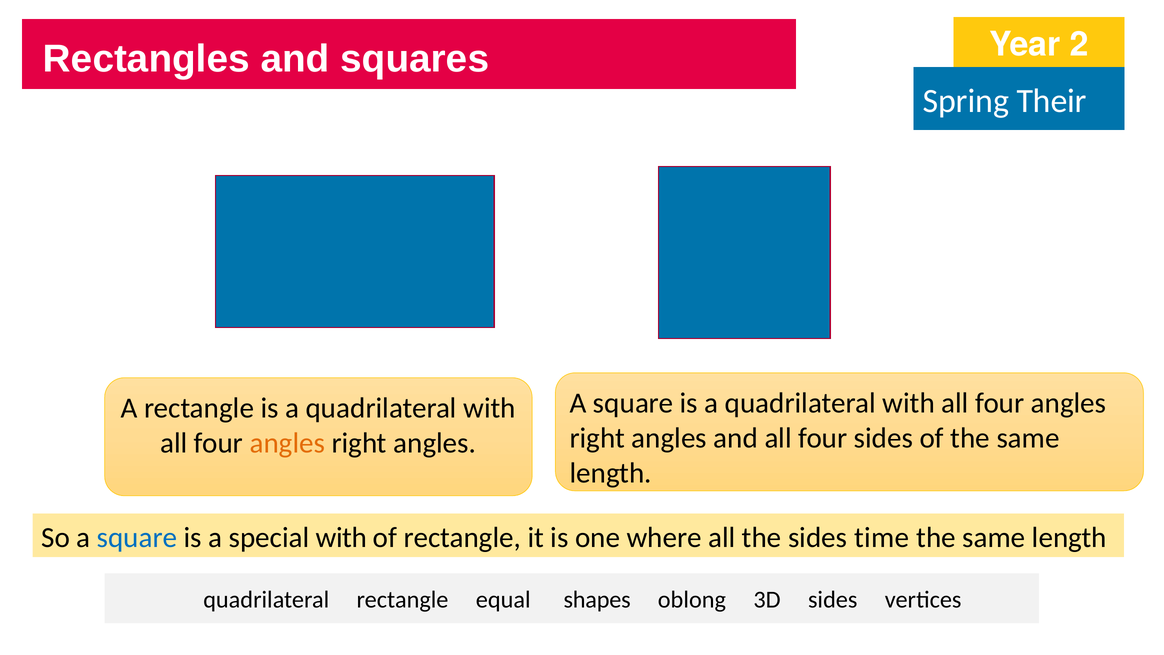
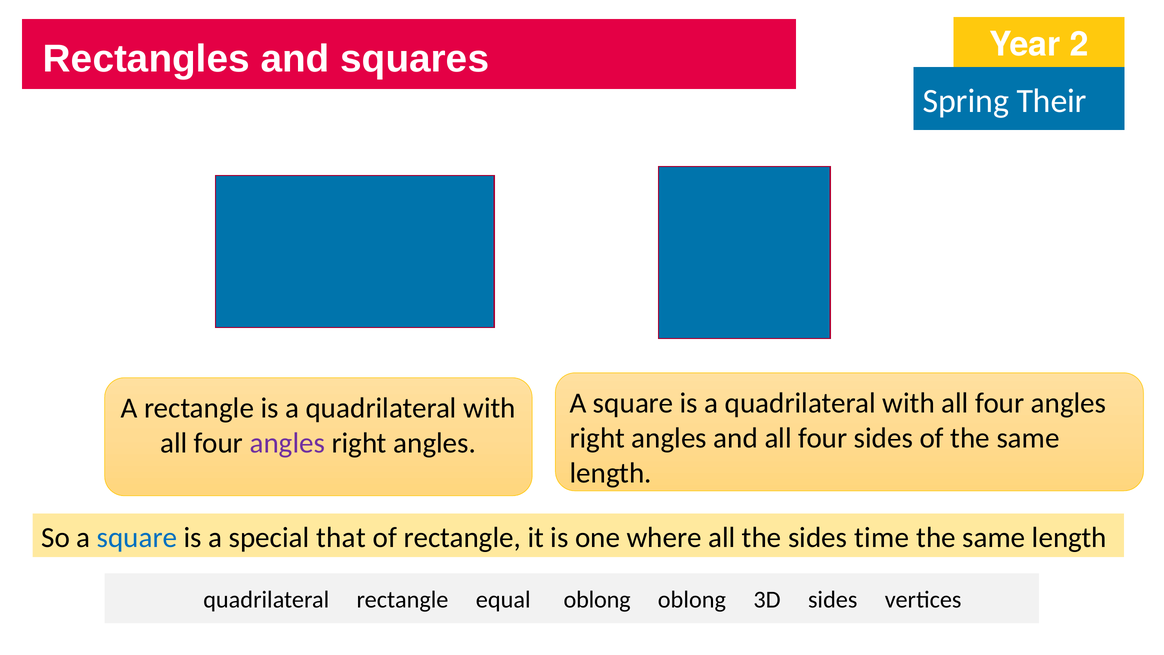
angles colour: orange -> purple (287, 443)
special with: with -> that (341, 537)
equal shapes: shapes -> oblong (597, 600)
